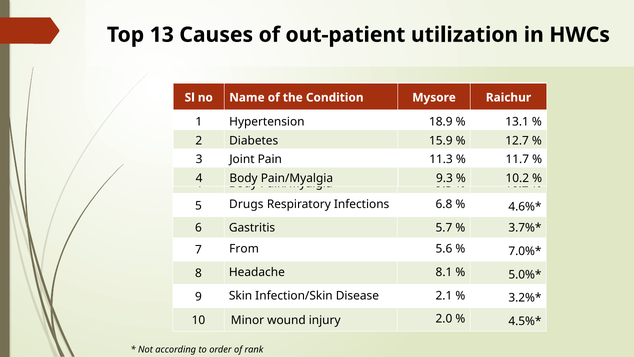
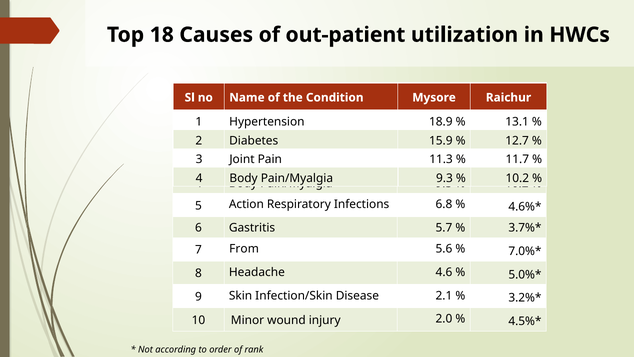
13: 13 -> 18 (162, 35)
Drugs: Drugs -> Action (246, 204)
8.1: 8.1 -> 4.6 (444, 272)
